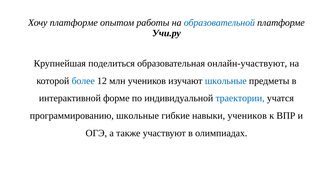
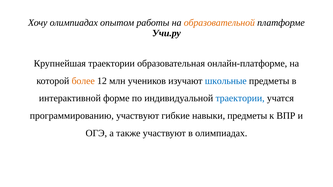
Хочу платформе: платформе -> олимпиадах (74, 23)
образовательной colour: blue -> orange (219, 23)
Крупнейшая поделиться: поделиться -> траектории (112, 63)
онлайн-участвуют: онлайн-участвуют -> онлайн-платформе (247, 63)
более colour: blue -> orange (83, 81)
программированию школьные: школьные -> участвуют (138, 116)
навыки учеников: учеников -> предметы (247, 116)
